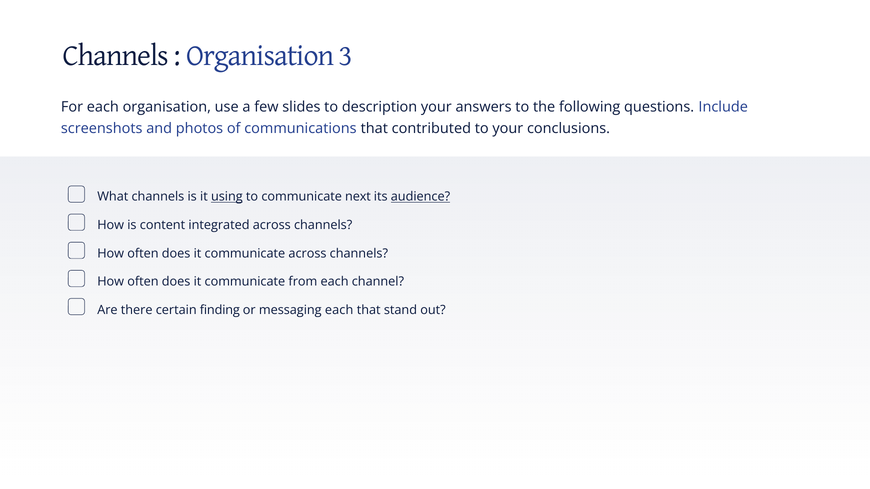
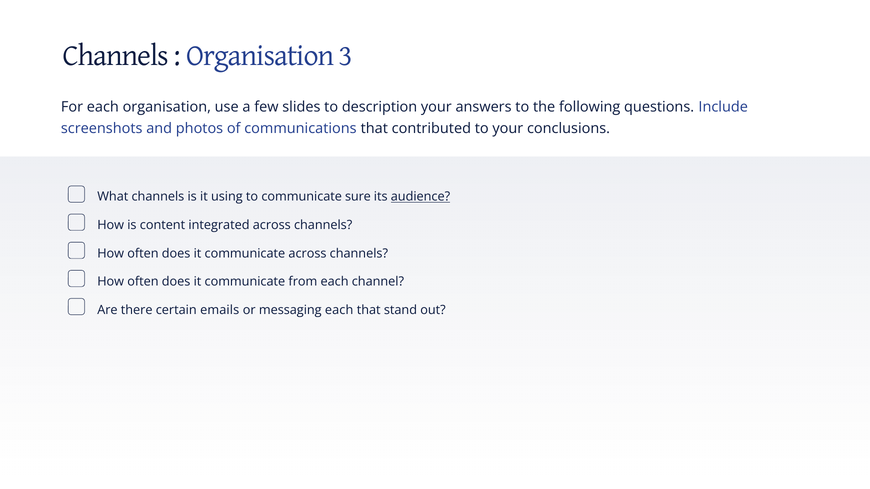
using underline: present -> none (227, 197)
next: next -> sure (358, 197)
finding: finding -> emails (220, 310)
